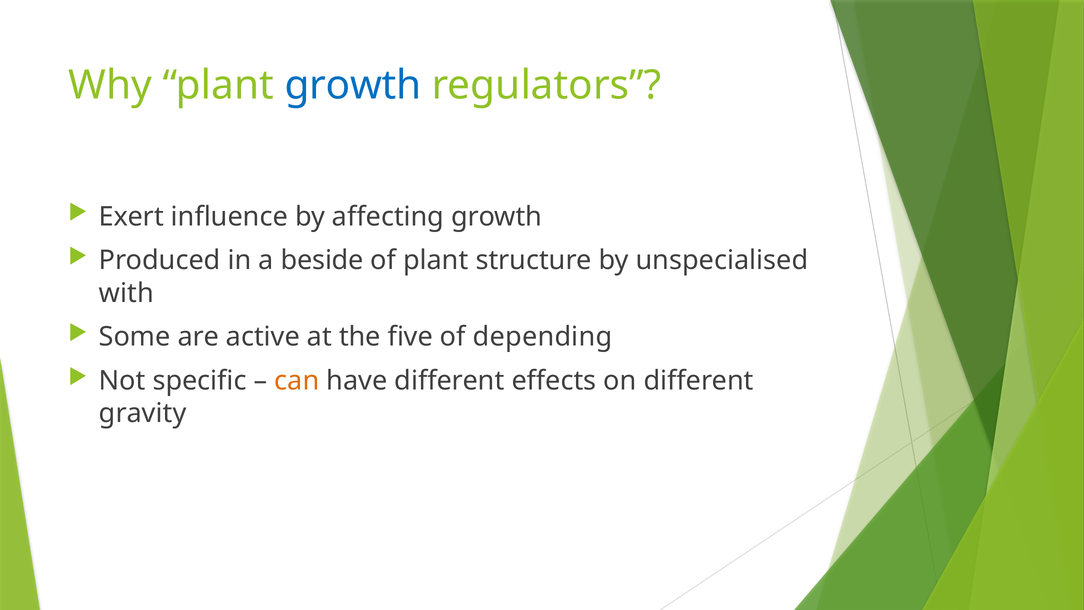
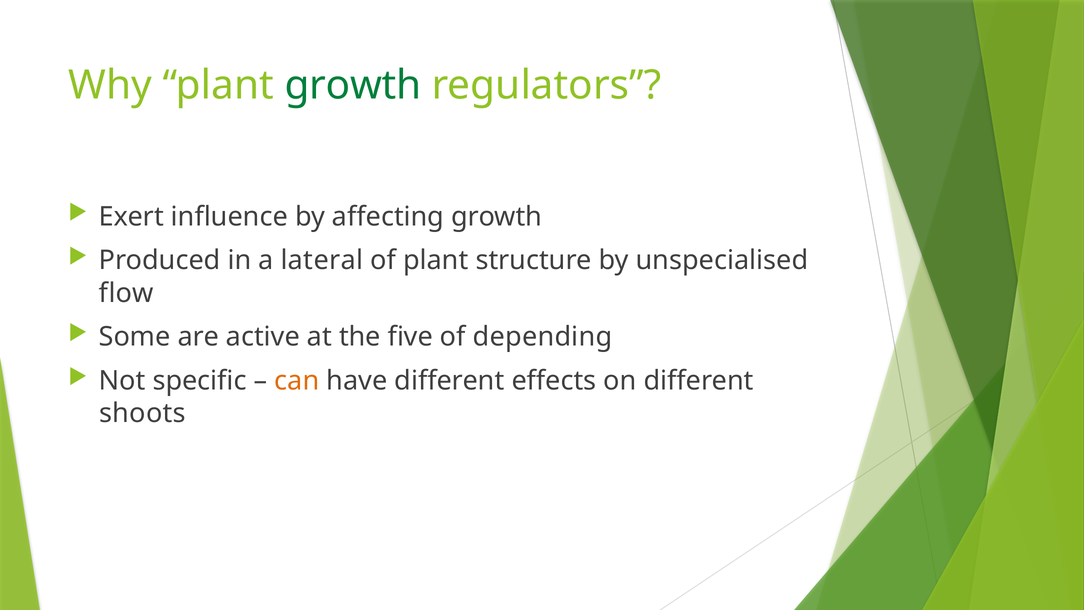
growth colour: blue -> green (353, 85)
beside: beside -> lateral (322, 260)
with: with -> flow (126, 293)
gravity: gravity -> shoots (143, 413)
